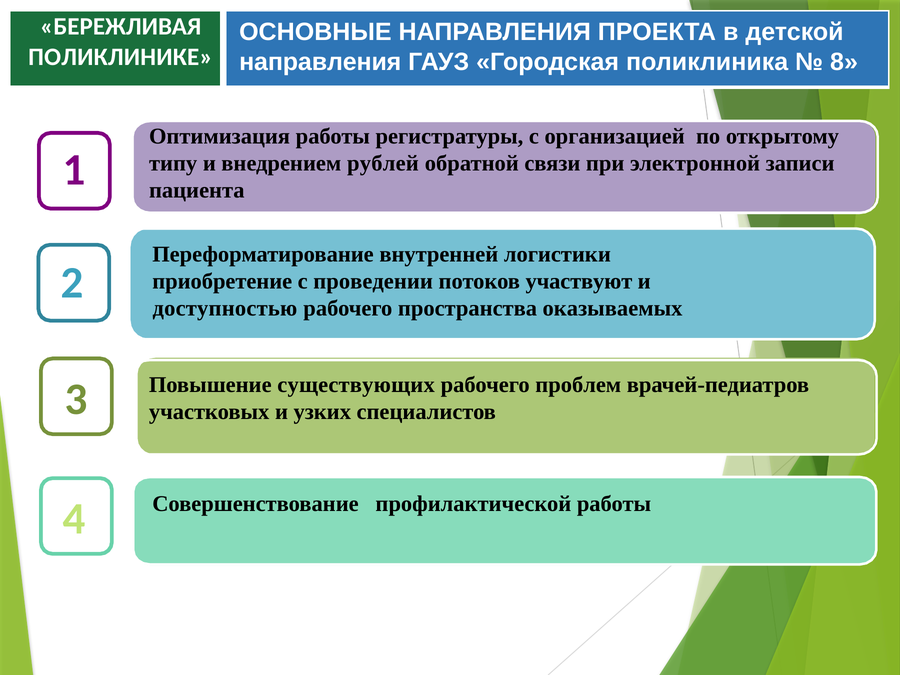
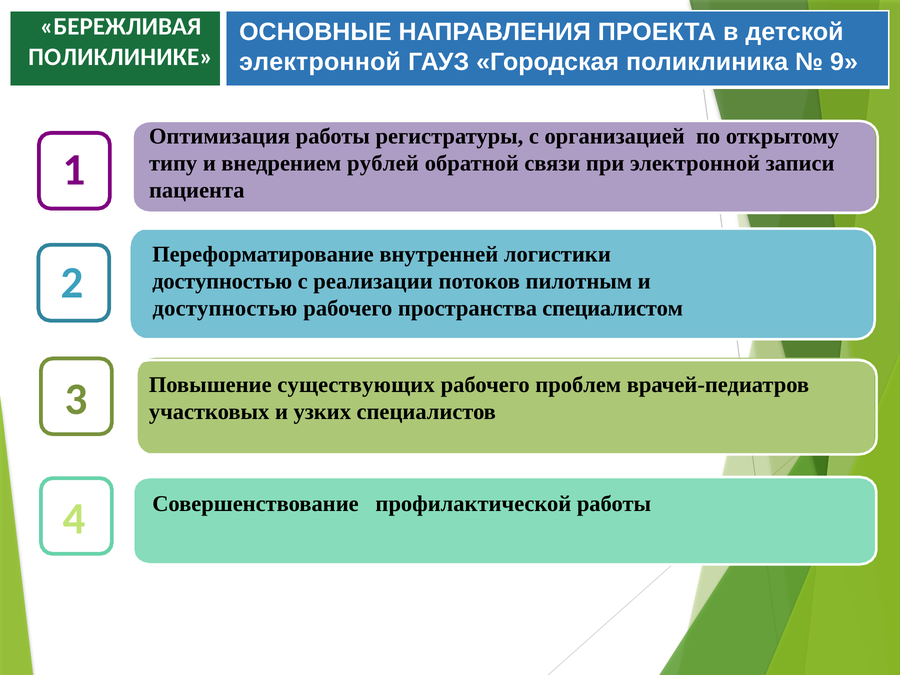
направления: направления -> электронной (320, 62)
8: 8 -> 9 (844, 62)
приобретение: приобретение -> доступностью (222, 281)
проведении: проведении -> реализации (373, 281)
участвуют: участвуют -> пилотным (579, 281)
оказываемых: оказываемых -> специалистом (613, 308)
